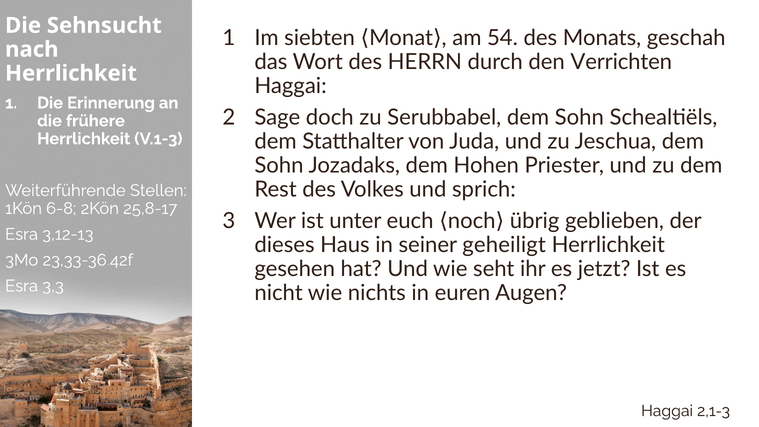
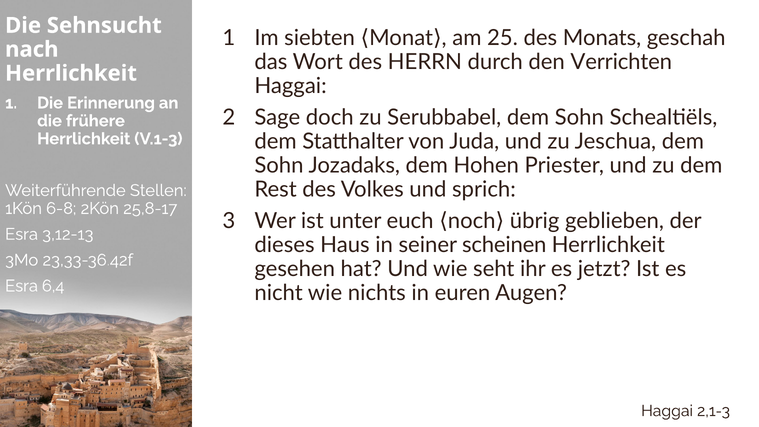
54: 54 -> 25 (502, 38)
geheiligt: geheiligt -> scheinen (504, 245)
3,3: 3,3 -> 6,4 (53, 286)
